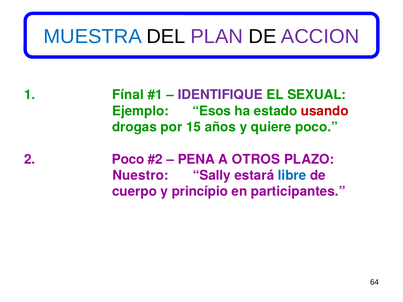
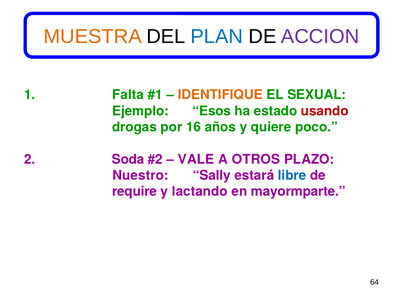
MUESTRA colour: blue -> orange (93, 37)
PLAN colour: purple -> blue (217, 37)
Fínal: Fínal -> Falta (128, 95)
IDENTIFIQUE colour: purple -> orange (220, 95)
15: 15 -> 16 (193, 127)
2 Poco: Poco -> Soda (128, 159)
PENA: PENA -> VALE (196, 159)
cuerpo: cuerpo -> require (135, 192)
princípio: princípio -> lactando (200, 192)
participantes: participantes -> mayormparte (298, 192)
